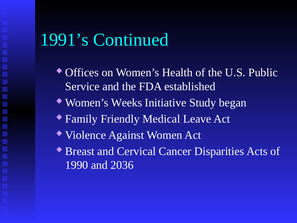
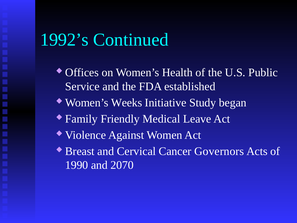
1991’s: 1991’s -> 1992’s (64, 40)
Disparities: Disparities -> Governors (219, 151)
2036: 2036 -> 2070 (122, 165)
